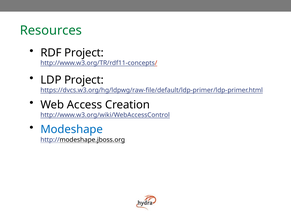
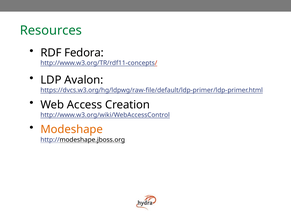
RDF Project: Project -> Fedora (84, 53)
LDP Project: Project -> Avalon (84, 80)
Modeshape colour: blue -> orange (72, 130)
